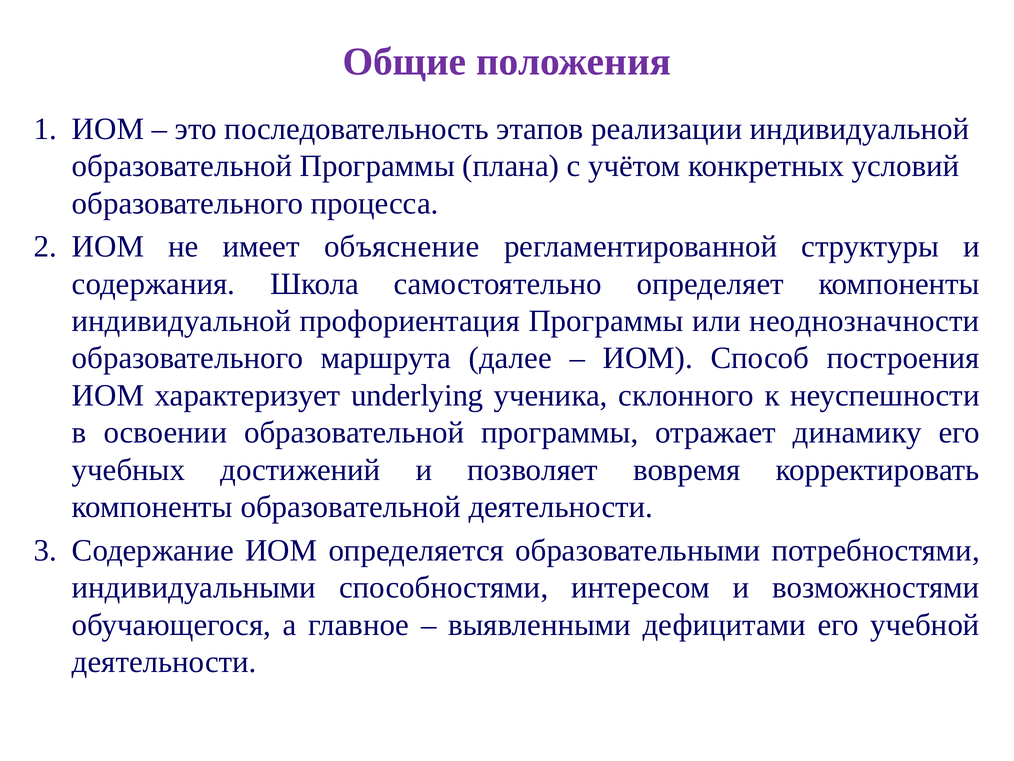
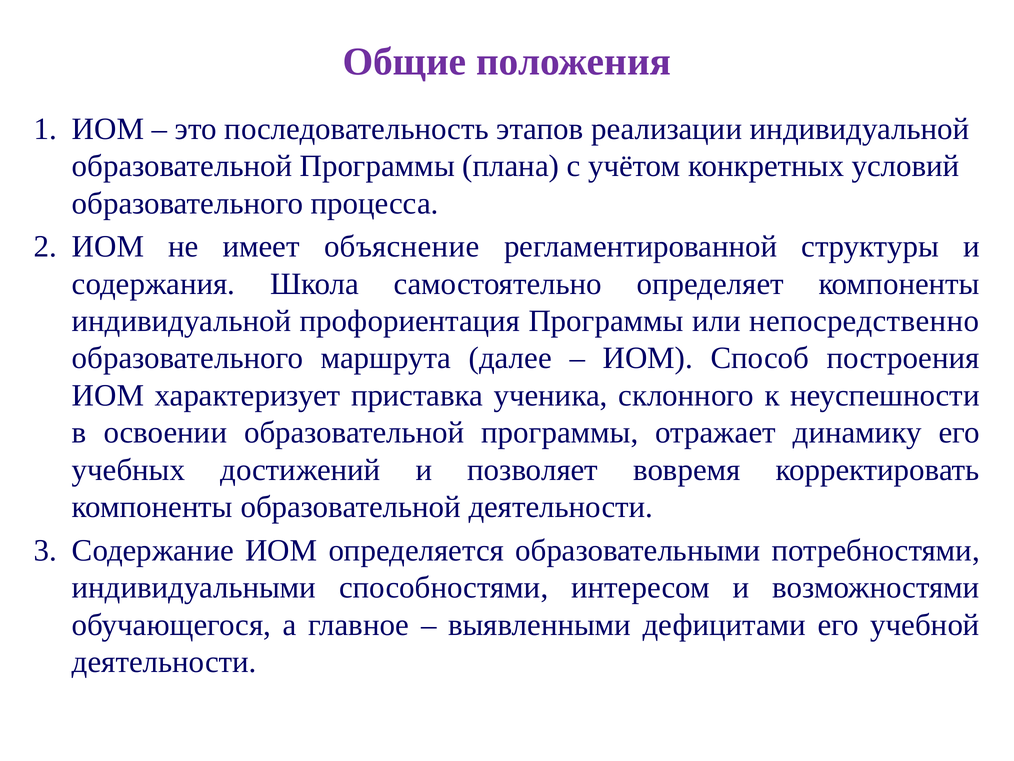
неоднозначности: неоднозначности -> непосредственно (864, 321)
underlying: underlying -> приставка (417, 395)
